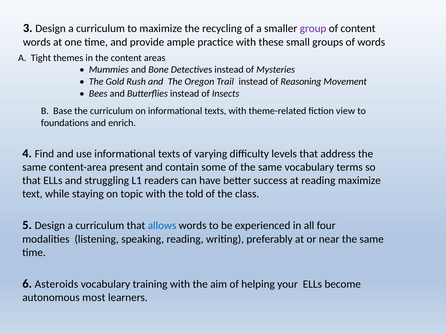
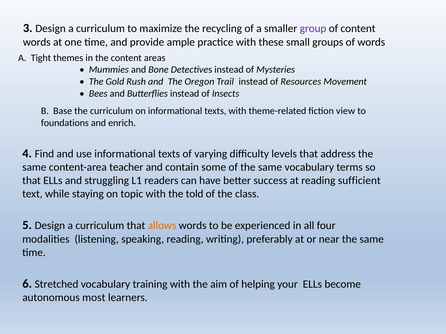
Reasoning: Reasoning -> Resources (301, 82)
present: present -> teacher (126, 168)
reading maximize: maximize -> sufficient (359, 181)
allows colour: blue -> orange (162, 226)
Asteroids: Asteroids -> Stretched (57, 284)
